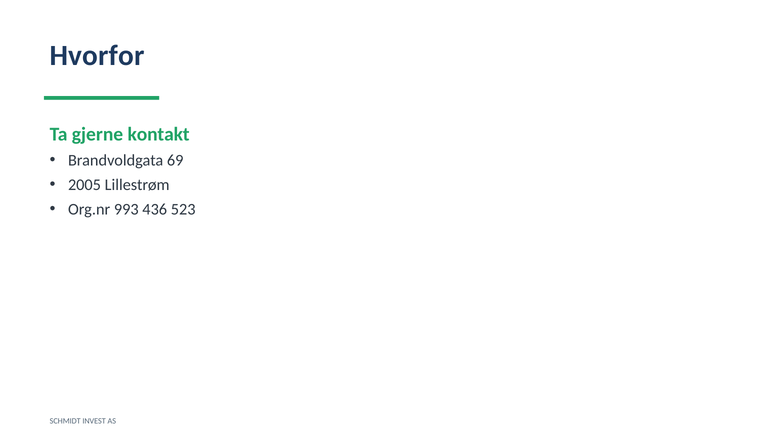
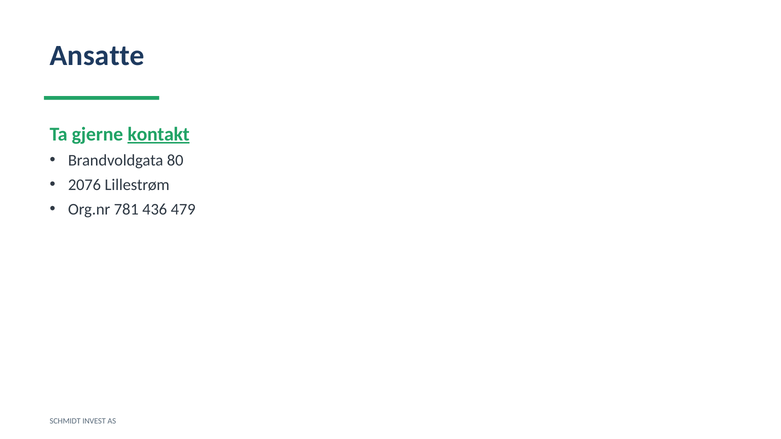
Hvorfor: Hvorfor -> Ansatte (97, 56)
kontakt underline: none -> present (159, 134)
69: 69 -> 80 (175, 161)
2005: 2005 -> 2076 (84, 185)
993: 993 -> 781 (126, 209)
523: 523 -> 479 (183, 209)
